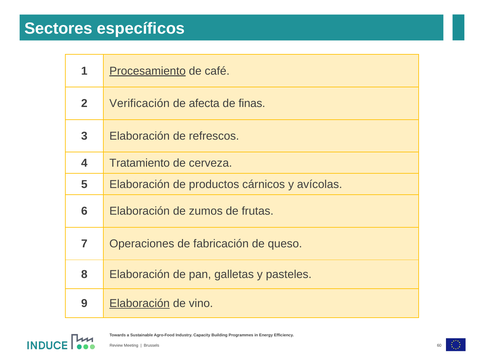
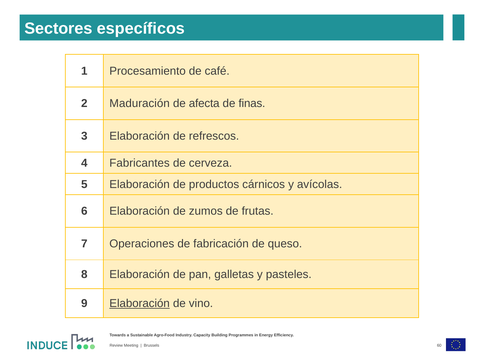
Procesamiento underline: present -> none (148, 71)
Verificación: Verificación -> Maduración (140, 103)
Tratamiento: Tratamiento -> Fabricantes (140, 163)
